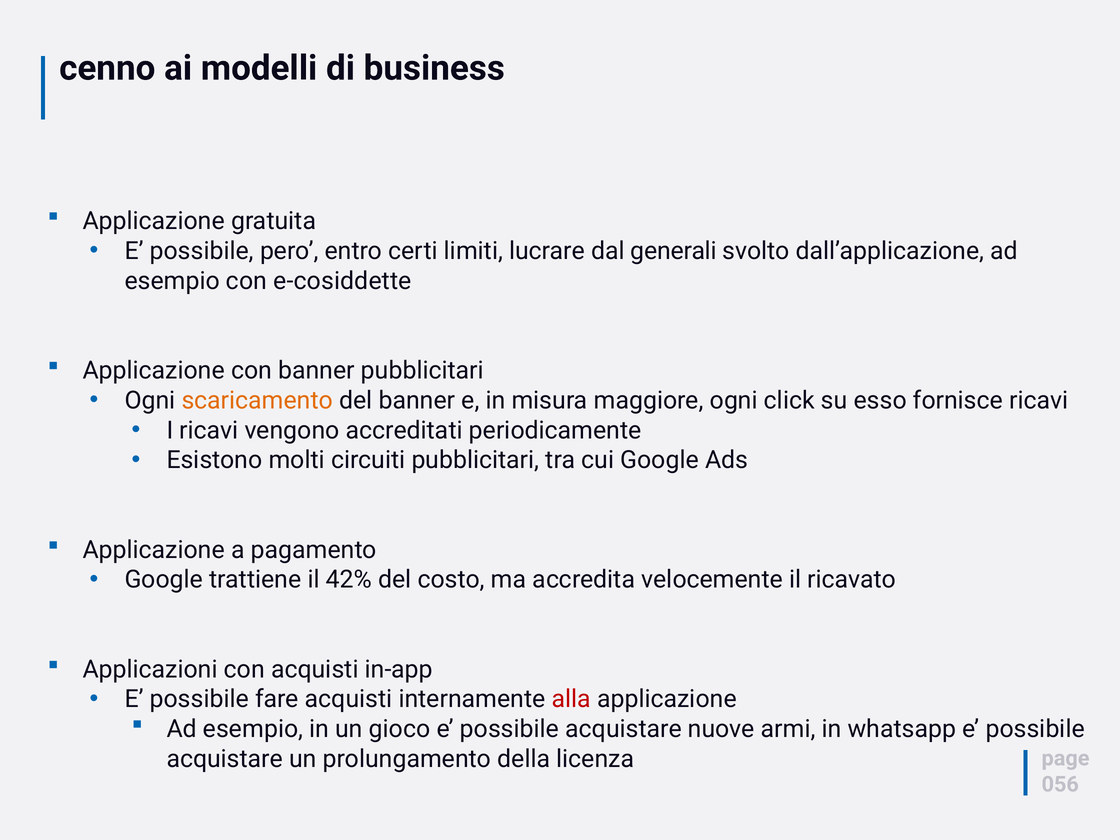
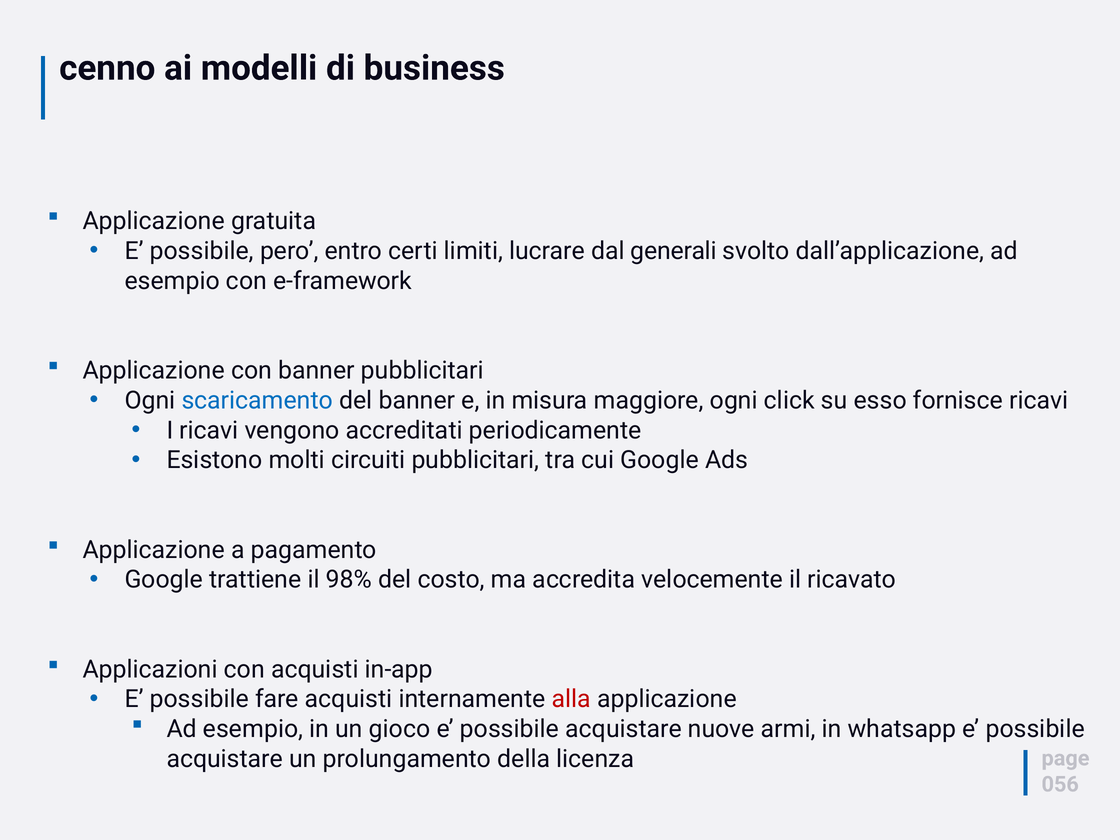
e-cosiddette: e-cosiddette -> e-framework (343, 281)
scaricamento colour: orange -> blue (257, 400)
42%: 42% -> 98% (349, 580)
